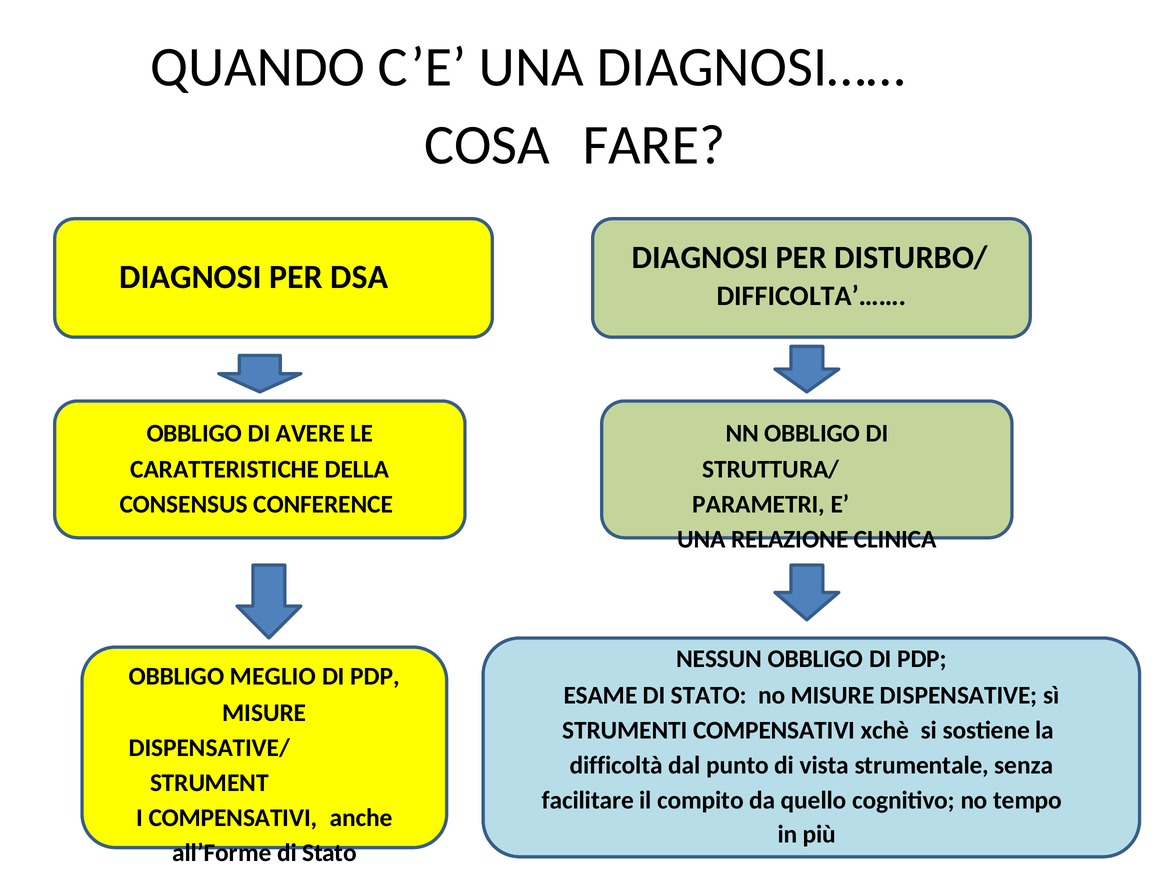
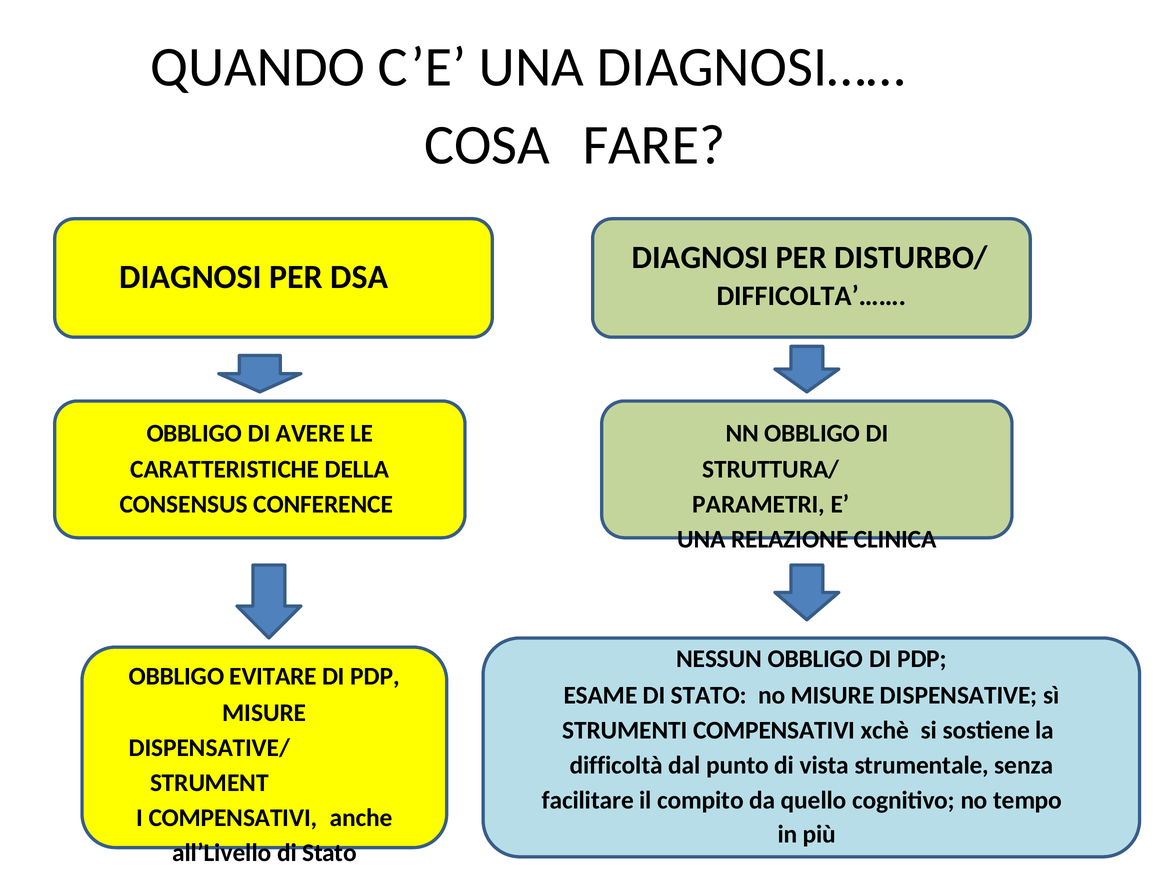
MEGLIO: MEGLIO -> EVITARE (273, 677)
all’Forme: all’Forme -> all’Livello (222, 853)
